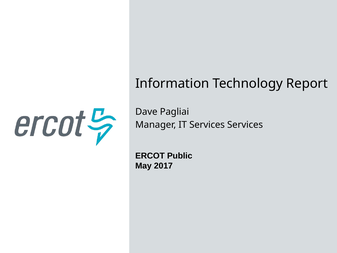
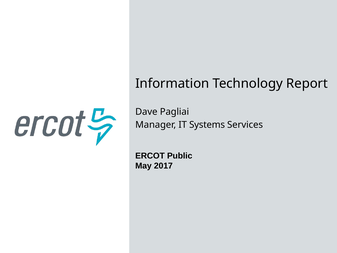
IT Services: Services -> Systems (207, 125)
